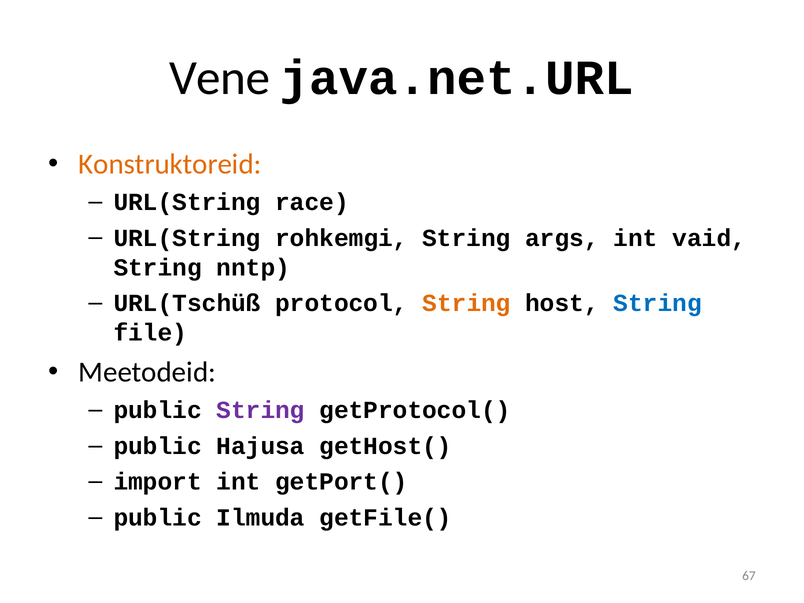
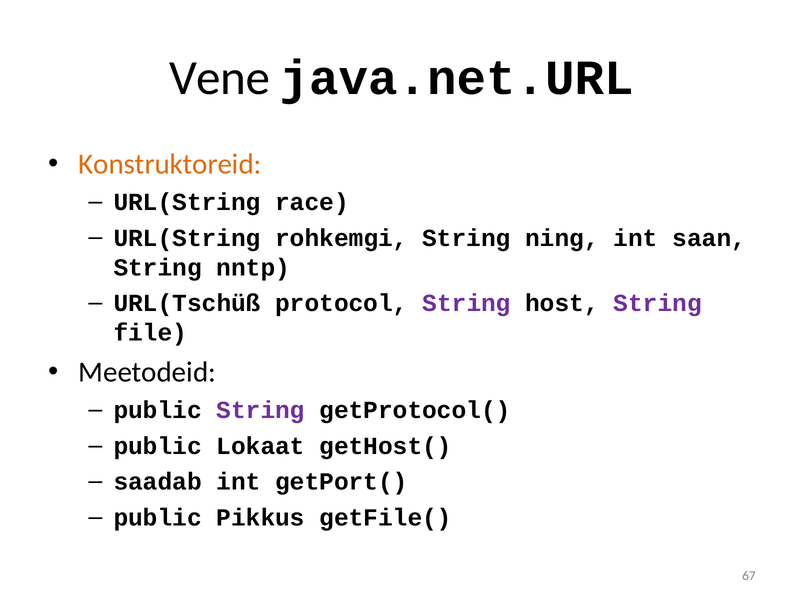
args: args -> ning (562, 238)
vaid: vaid -> saan (709, 238)
String colour: orange -> purple (467, 303)
String colour: blue -> purple (658, 303)
Hajusa: Hajusa -> Lokaat (261, 446)
import: import -> saadab (158, 482)
Ilmuda: Ilmuda -> Pikkus (261, 518)
